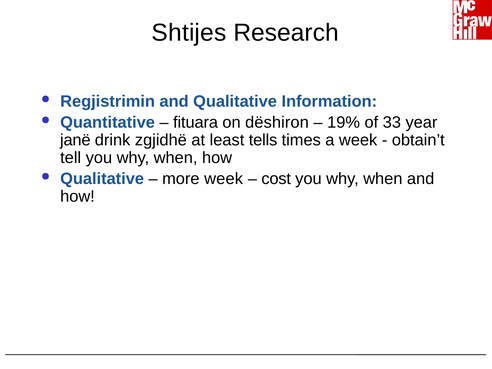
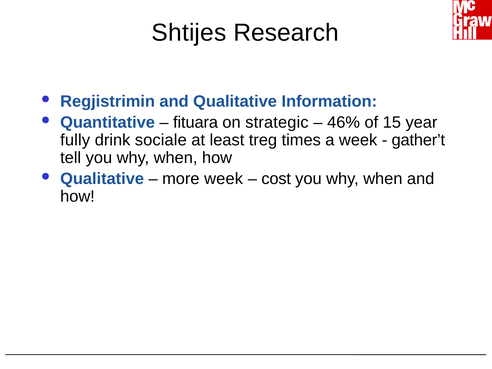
dëshiron: dëshiron -> strategic (277, 122)
19%: 19% -> 46% (344, 122)
33: 33 -> 15 (392, 122)
janë: janë -> fully (75, 140)
zgjidhë: zgjidhë -> sociale (161, 140)
tells: tells -> treg (263, 140)
obtain’t: obtain’t -> gather’t (418, 140)
